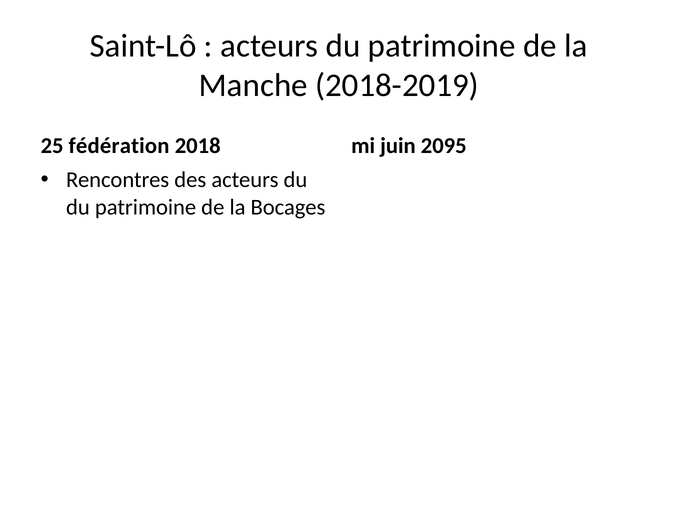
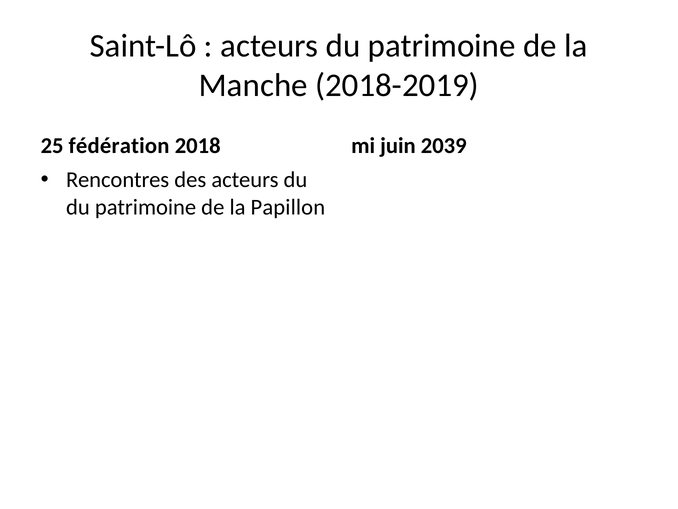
2095: 2095 -> 2039 (444, 146)
Bocages: Bocages -> Papillon (288, 207)
